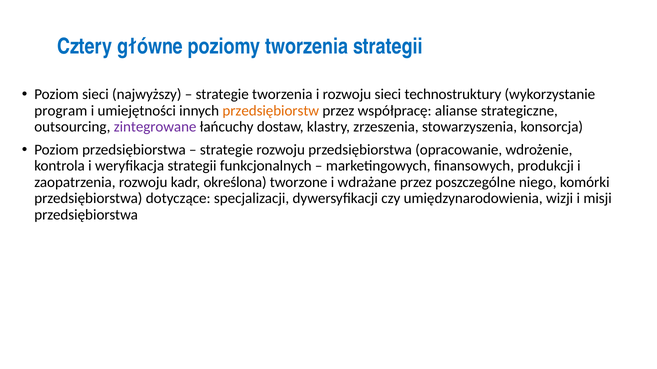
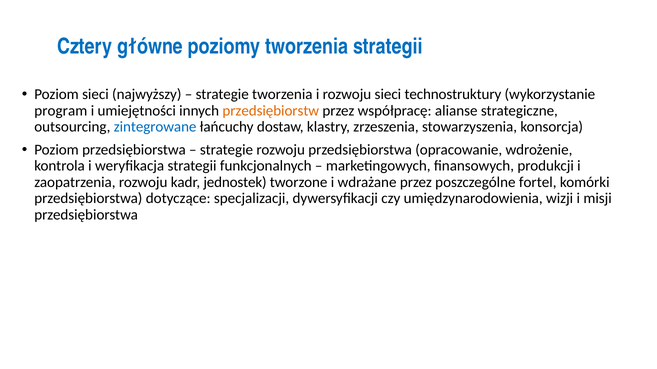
zintegrowane colour: purple -> blue (155, 127)
określona: określona -> jednostek (235, 183)
niego: niego -> fortel (538, 183)
